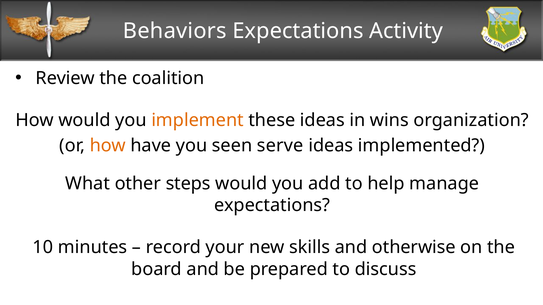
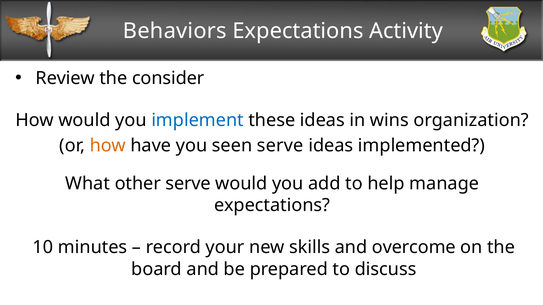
coalition: coalition -> consider (168, 78)
implement colour: orange -> blue (198, 120)
other steps: steps -> serve (188, 184)
otherwise: otherwise -> overcome (414, 248)
